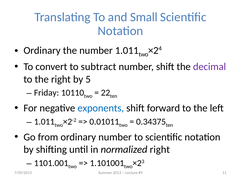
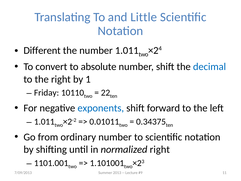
Small: Small -> Little (144, 17)
Ordinary: Ordinary -> Different (42, 50)
subtract: subtract -> absolute (99, 67)
decimal colour: purple -> blue (210, 67)
5: 5 -> 1 (88, 79)
